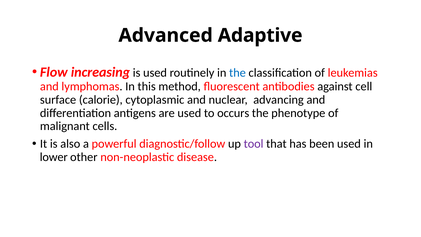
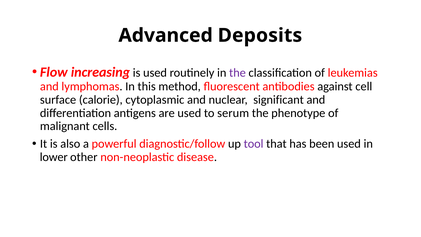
Adaptive: Adaptive -> Deposits (260, 35)
the colour: blue -> purple (237, 73)
advancing: advancing -> significant (279, 100)
occurs: occurs -> serum (233, 113)
